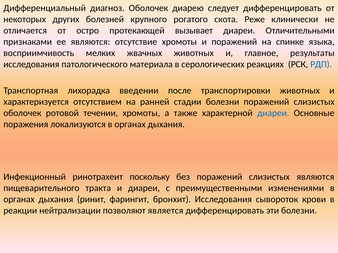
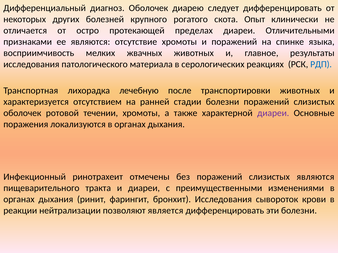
Реже: Реже -> Опыт (255, 19)
вызывает: вызывает -> пределах (194, 31)
введении: введении -> лечебную (139, 91)
диареи colour: blue -> purple (273, 113)
поскольку: поскольку -> отмечены (150, 177)
